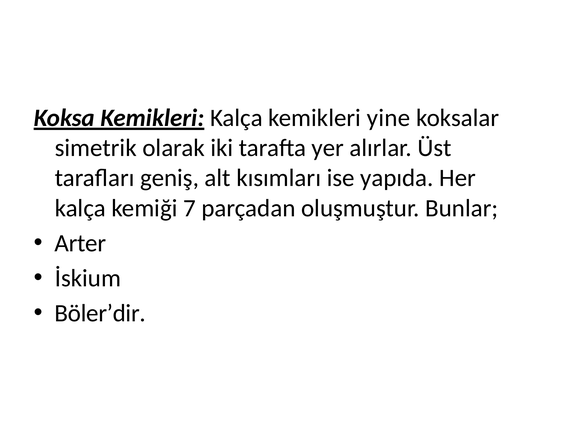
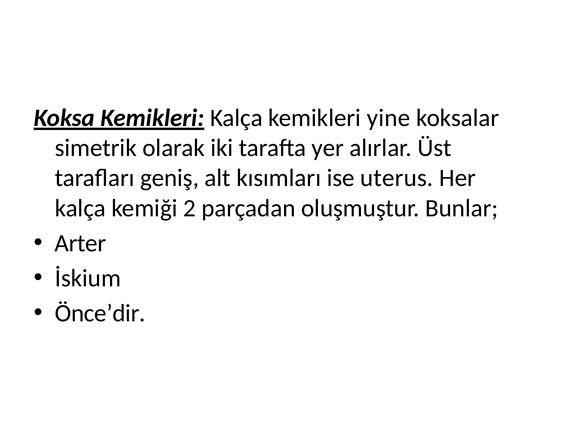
yapıda: yapıda -> uterus (397, 178)
7: 7 -> 2 (189, 208)
Böler’dir: Böler’dir -> Önce’dir (100, 313)
